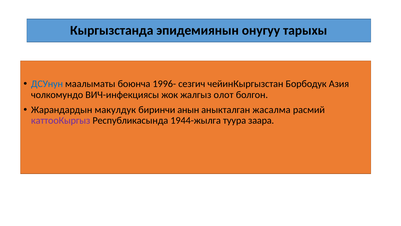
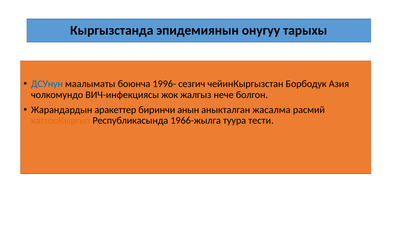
олот: олот -> нече (224, 95)
макулдук: макулдук -> аракеттер (115, 110)
каттооКыргыз colour: purple -> orange (61, 120)
1944-жылга: 1944-жылга -> 1966-жылга (196, 120)
заара: заара -> тести (261, 120)
